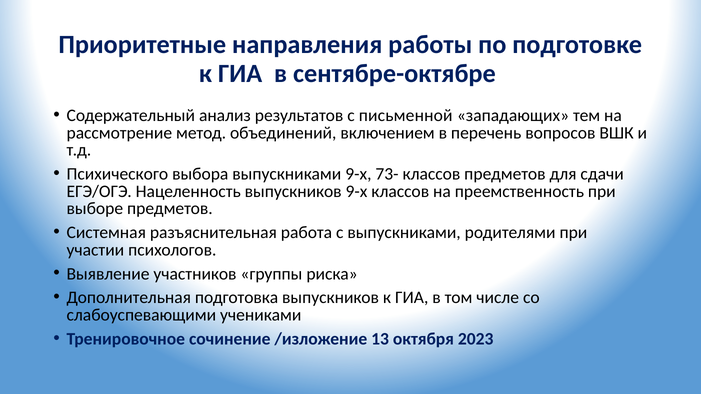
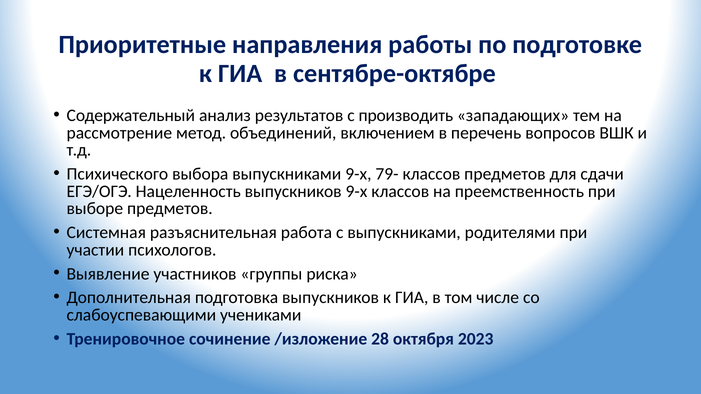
письменной: письменной -> производить (406, 116)
73-: 73- -> 79- (387, 174)
13: 13 -> 28 (380, 339)
